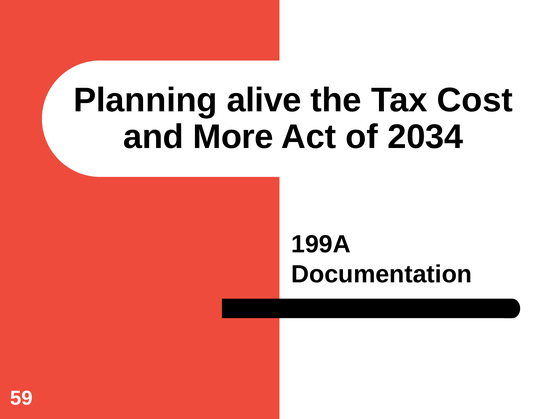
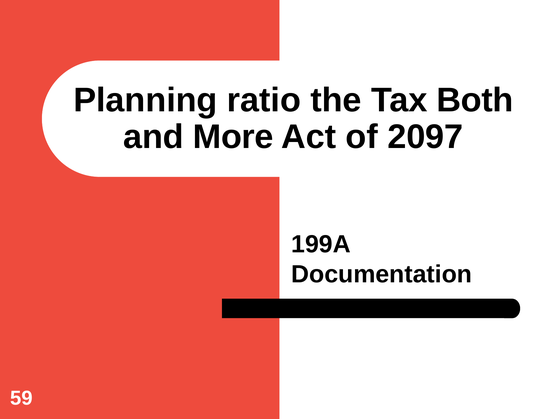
alive: alive -> ratio (264, 100)
Cost: Cost -> Both (475, 100)
2034: 2034 -> 2097 (425, 137)
